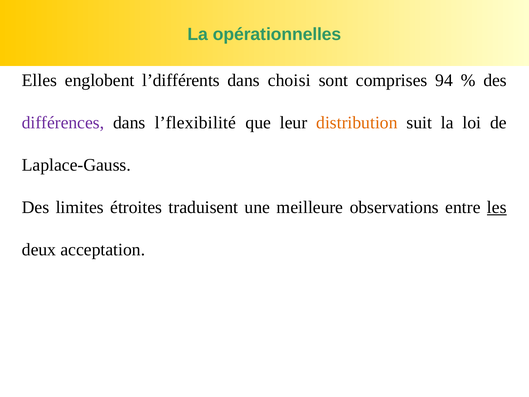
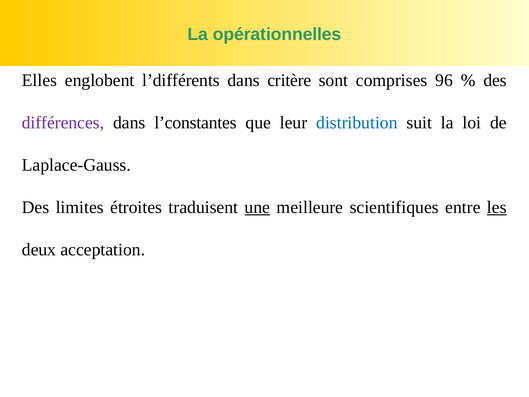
choisi: choisi -> critère (289, 80)
94: 94 -> 96 (444, 80)
l’flexibilité: l’flexibilité -> l’constantes (196, 122)
distribution colour: orange -> blue (357, 122)
une underline: none -> present (257, 207)
observations: observations -> scientifiques (394, 207)
